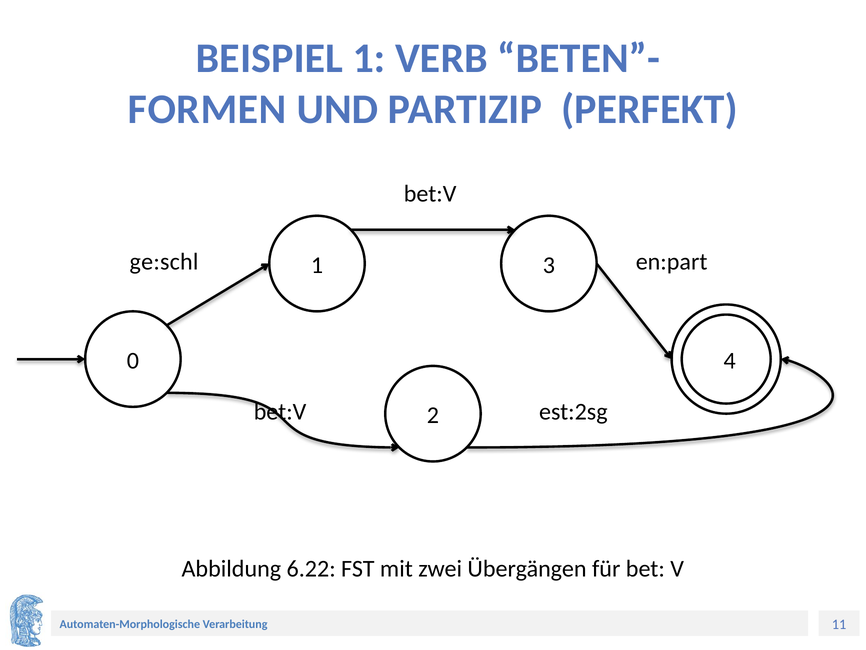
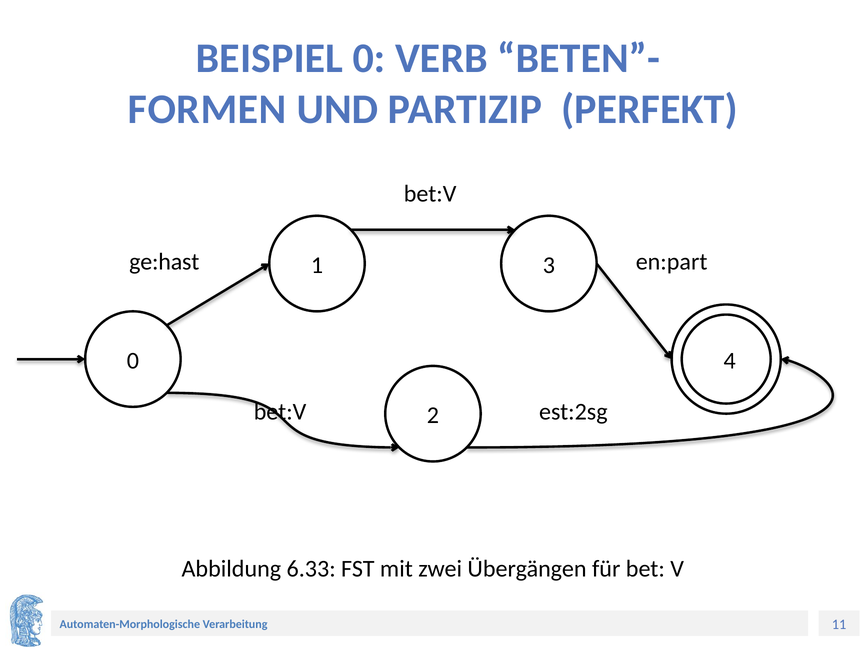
BEISPIEL 1: 1 -> 0 (369, 59)
ge:schl: ge:schl -> ge:hast (164, 262)
6.22: 6.22 -> 6.33 (311, 569)
